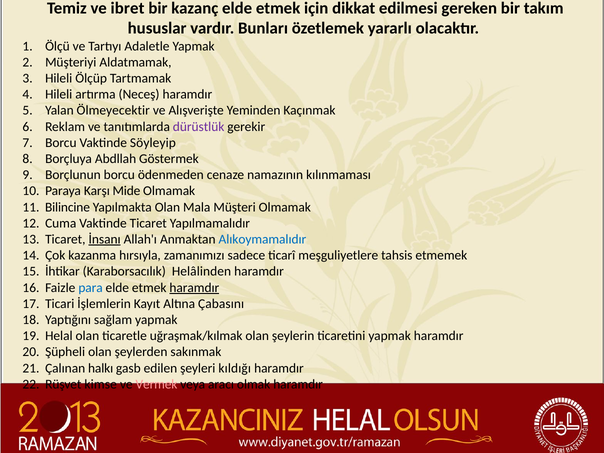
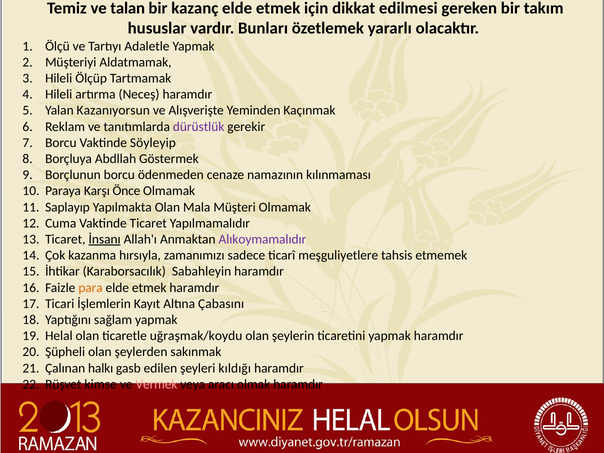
ibret: ibret -> talan (128, 8)
Ölmeyecektir: Ölmeyecektir -> Kazanıyorsun (113, 111)
Mide: Mide -> Önce (126, 191)
Bilincine: Bilincine -> Saplayıp (67, 207)
Alıkoymamalıdır colour: blue -> purple (262, 239)
Helâlinden: Helâlinden -> Sabahleyin (202, 271)
para colour: blue -> orange (91, 288)
haramdır underline: present -> none (194, 288)
uğraşmak/kılmak: uğraşmak/kılmak -> uğraşmak/koydu (196, 336)
